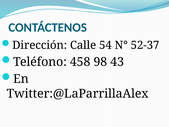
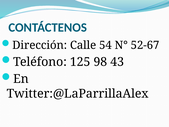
52-37: 52-37 -> 52-67 (145, 45)
458: 458 -> 125 (80, 62)
